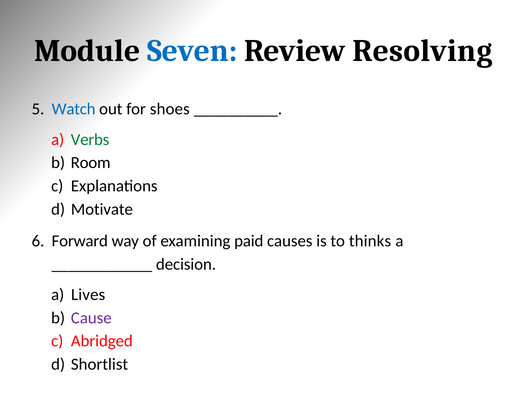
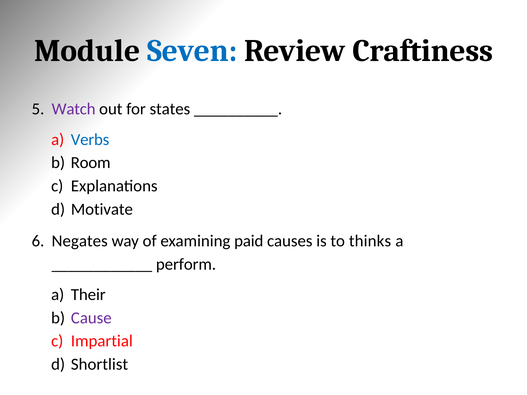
Resolving: Resolving -> Craftiness (423, 51)
Watch colour: blue -> purple (74, 109)
shoes: shoes -> states (170, 109)
Verbs colour: green -> blue (90, 140)
Forward: Forward -> Negates (80, 241)
decision: decision -> perform (186, 264)
Lives: Lives -> Their (88, 295)
Abridged: Abridged -> Impartial (102, 341)
